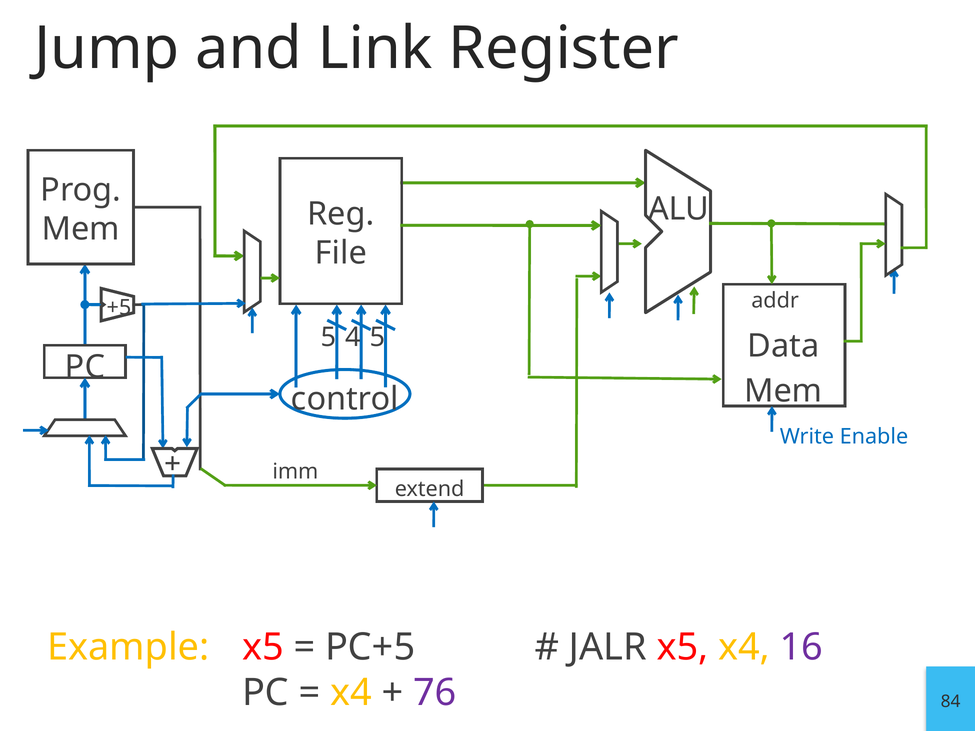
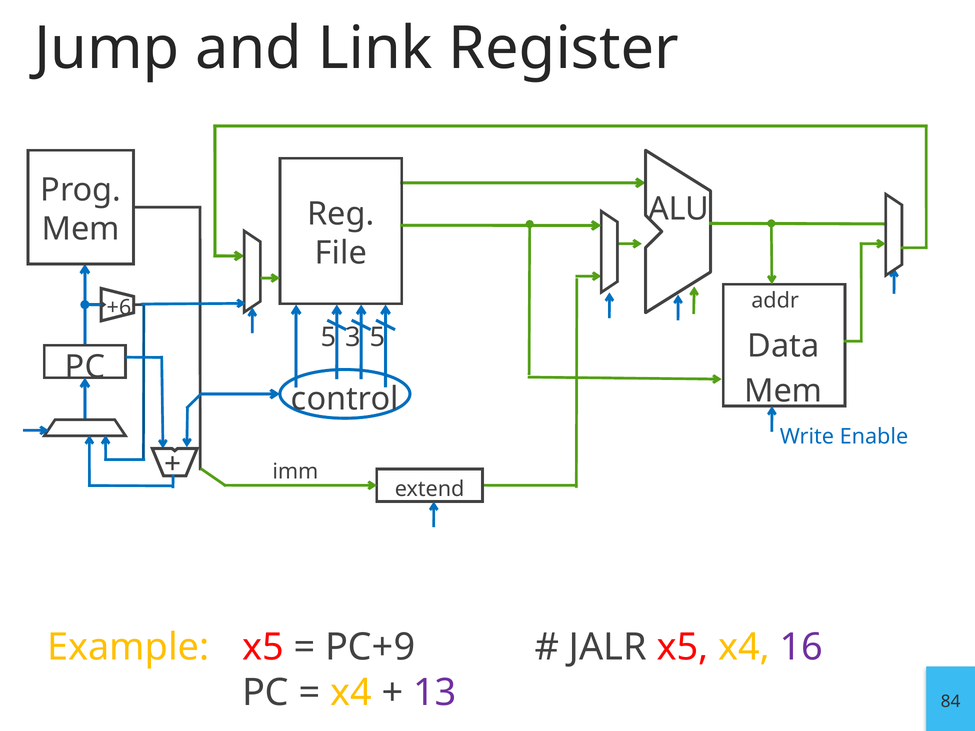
+5: +5 -> +6 (119, 308)
4: 4 -> 3 (353, 338)
PC+5: PC+5 -> PC+9 (370, 647)
76: 76 -> 13 (435, 693)
